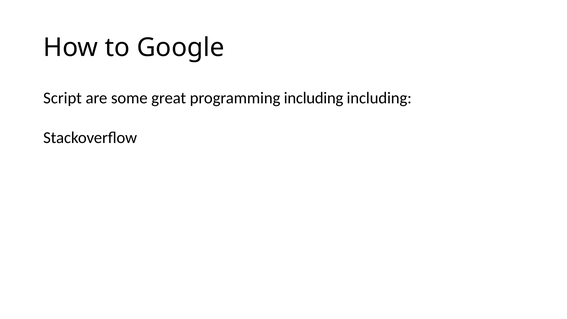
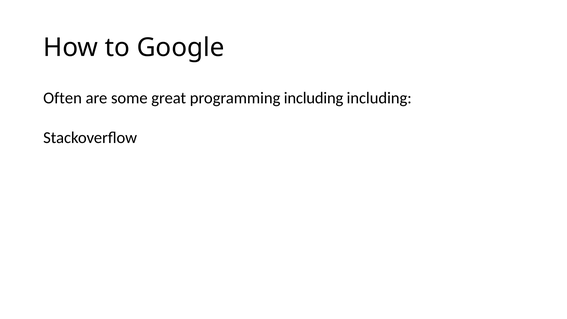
Script: Script -> Often (63, 98)
